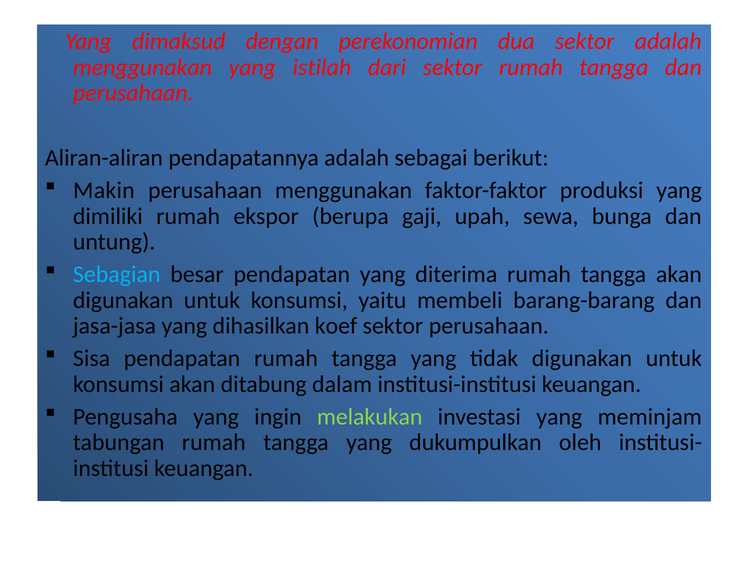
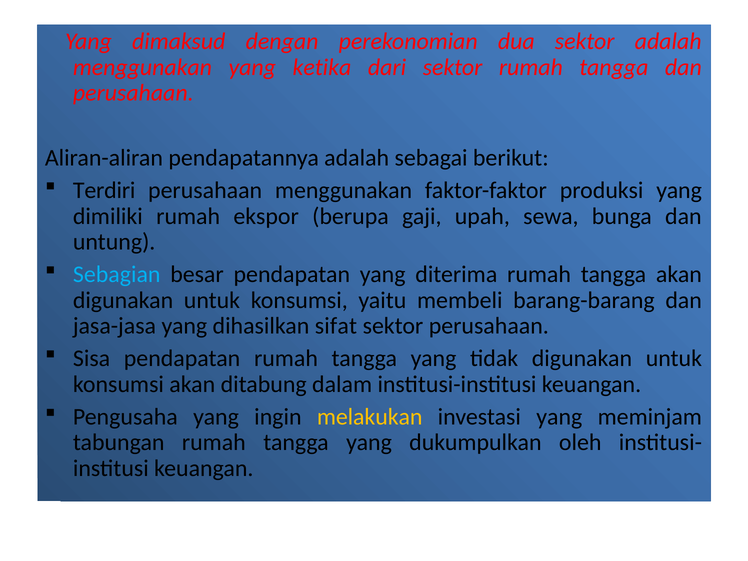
istilah: istilah -> ketika (322, 67)
Makin: Makin -> Terdiri (104, 190)
koef: koef -> sifat (336, 326)
melakukan colour: light green -> yellow (370, 417)
